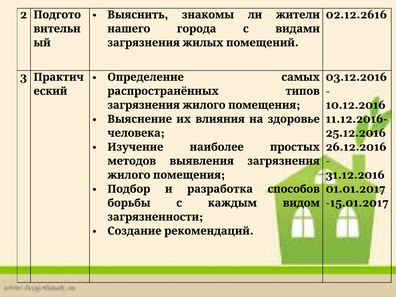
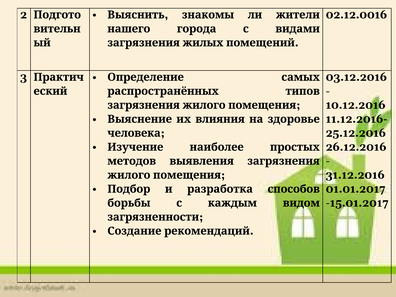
02.12.2616: 02.12.2616 -> 02.12.0016 (356, 15)
